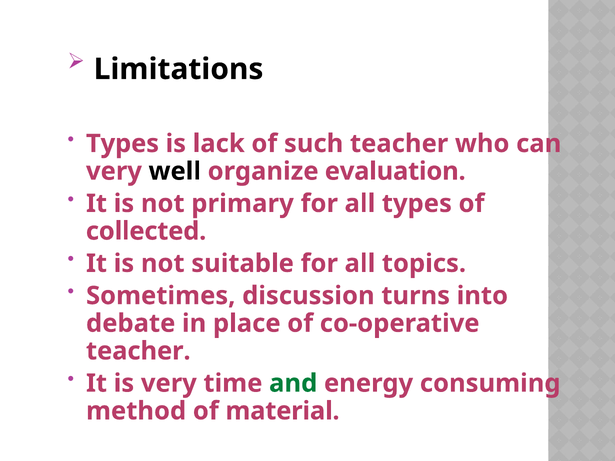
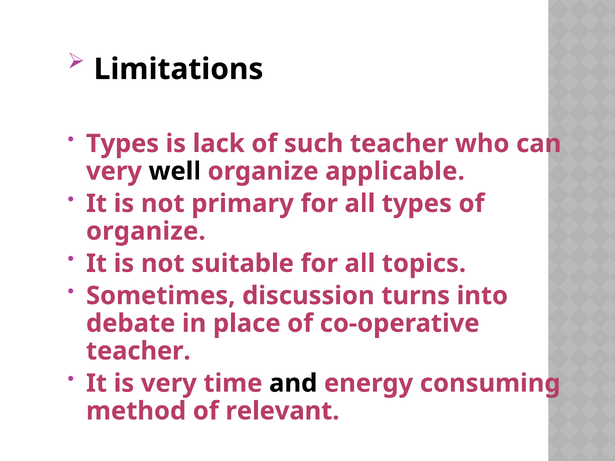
evaluation: evaluation -> applicable (395, 171)
collected: collected -> organize (146, 231)
and colour: green -> black (293, 383)
material: material -> relevant (282, 411)
